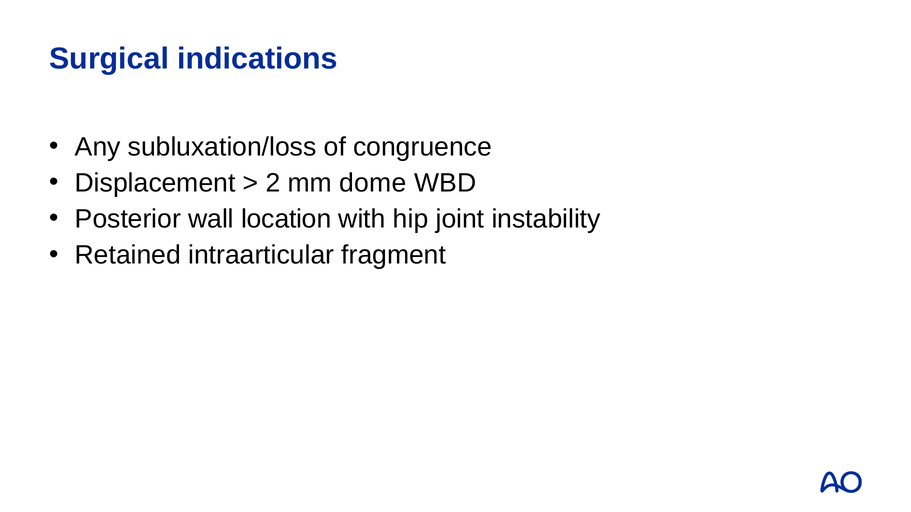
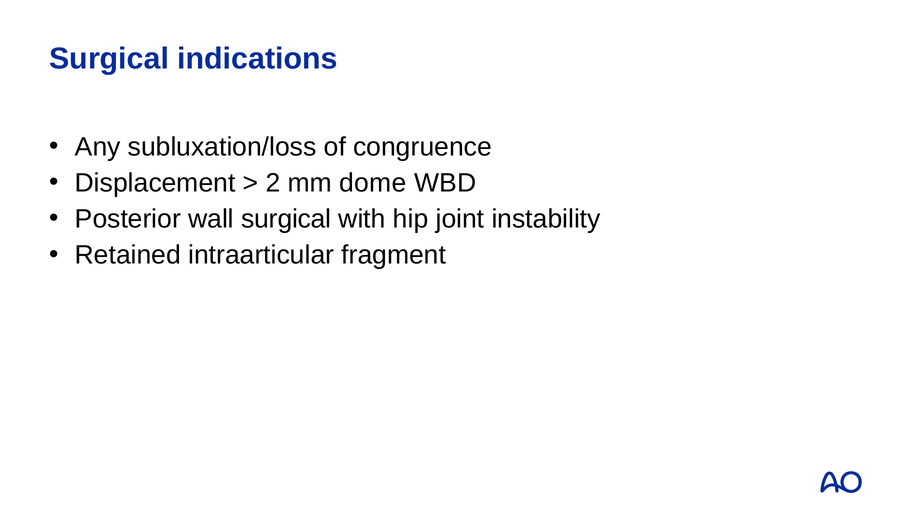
wall location: location -> surgical (286, 219)
